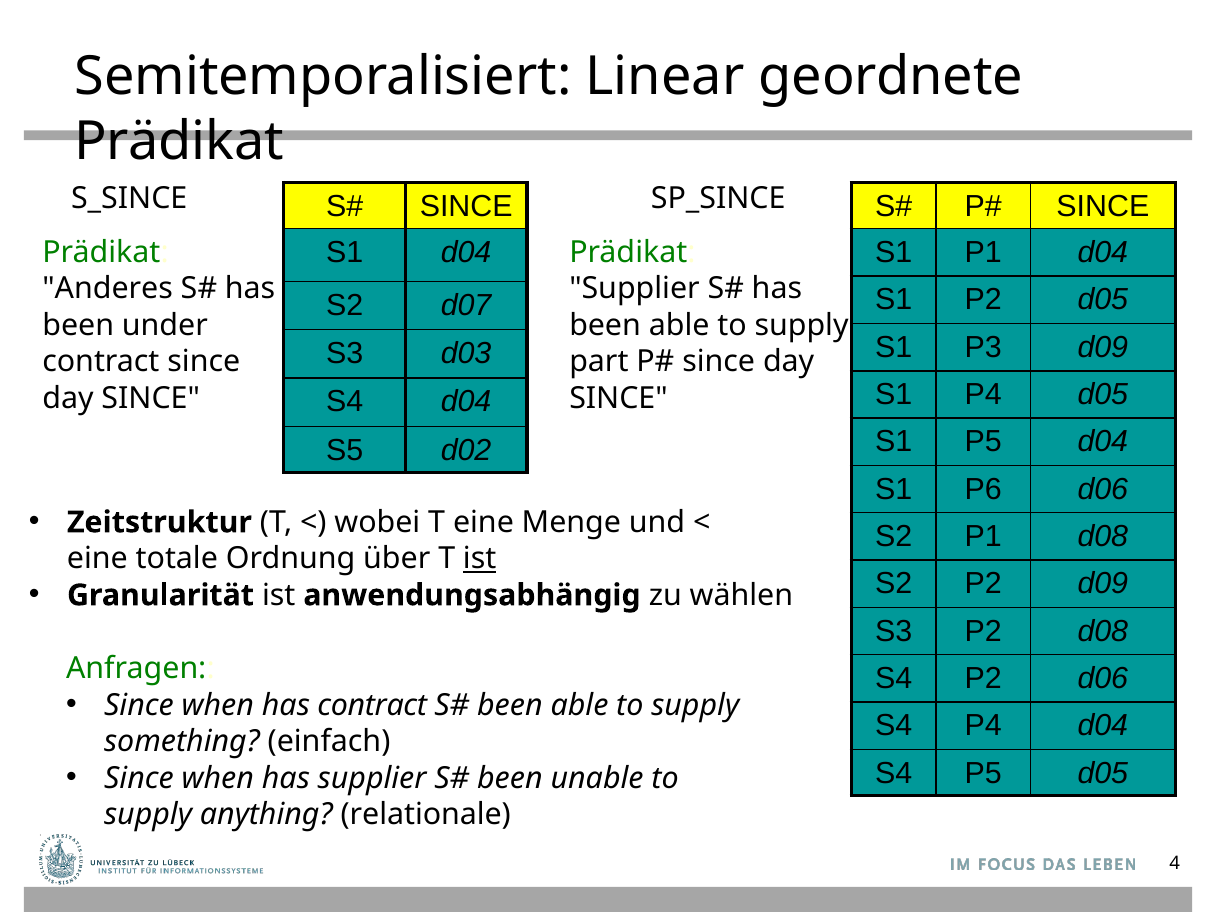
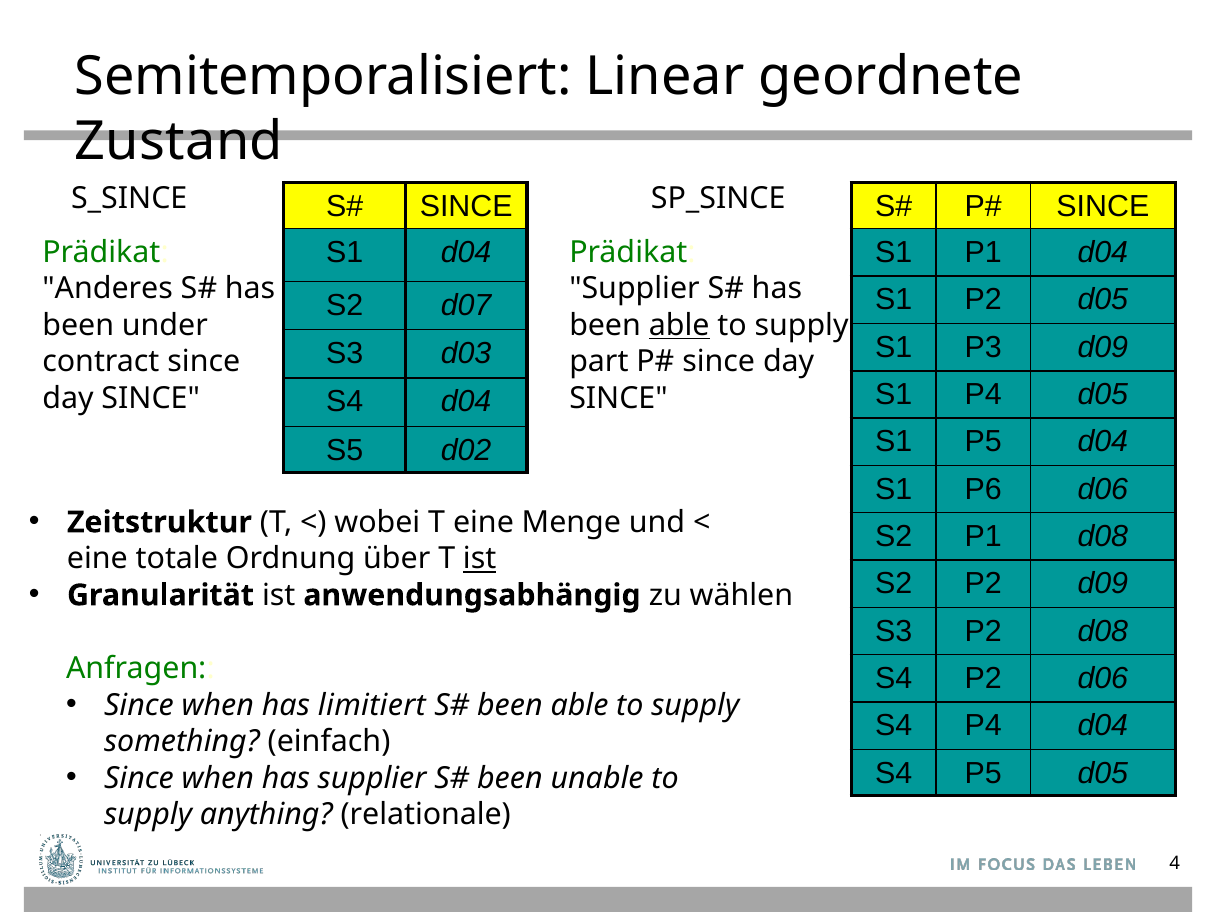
Prädikat: Prädikat -> Zustand (179, 142)
able underline: none -> present (679, 325)
has contract: contract -> limitiert (372, 705)
